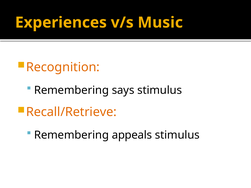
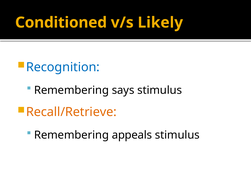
Experiences: Experiences -> Conditioned (61, 23)
Music: Music -> Likely (160, 23)
Recognition colour: orange -> blue (63, 67)
